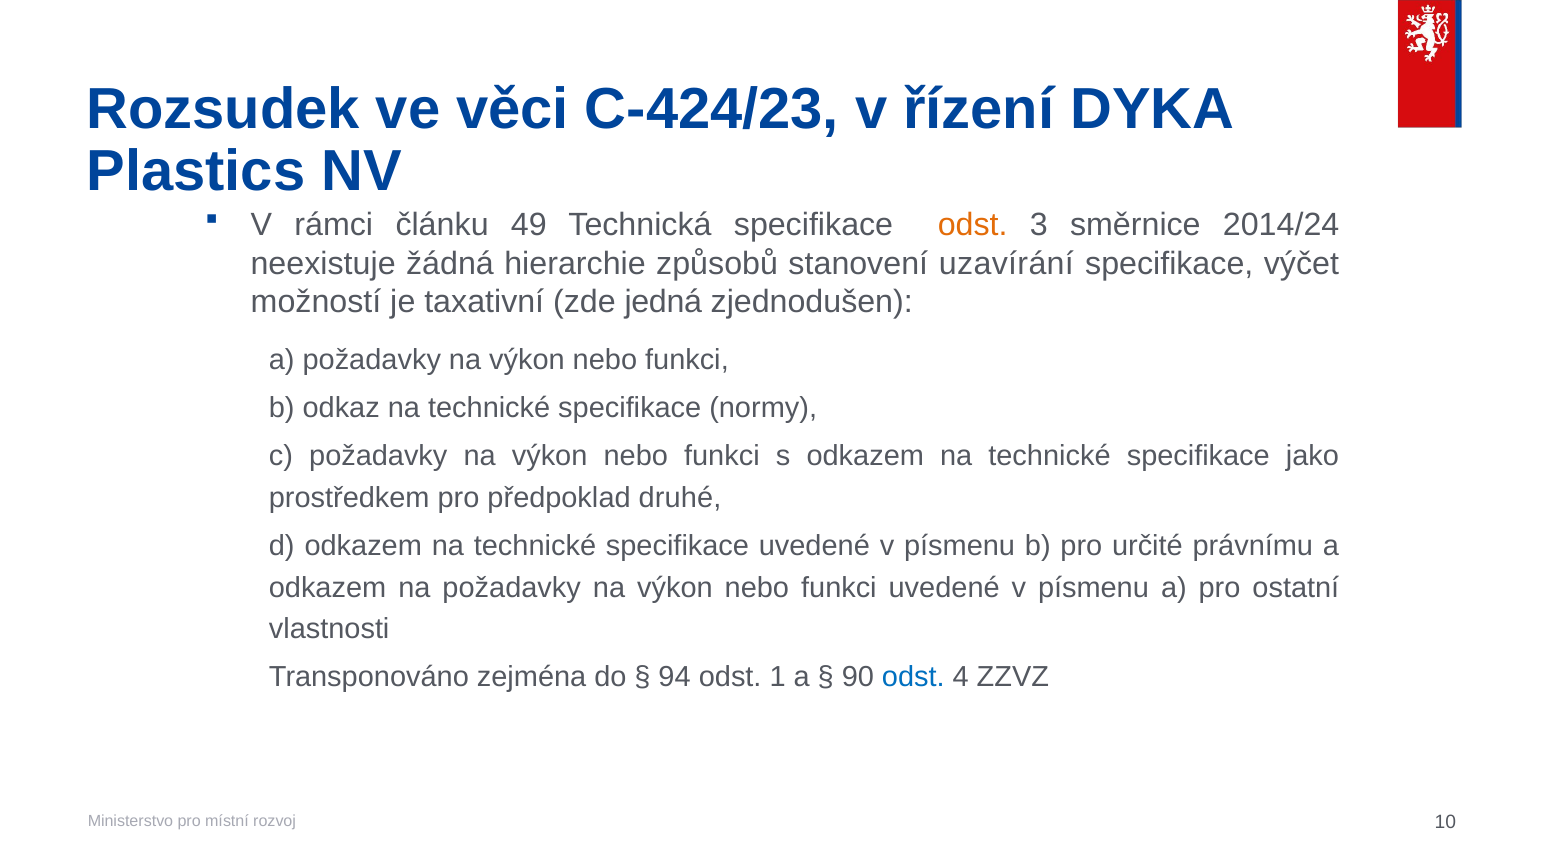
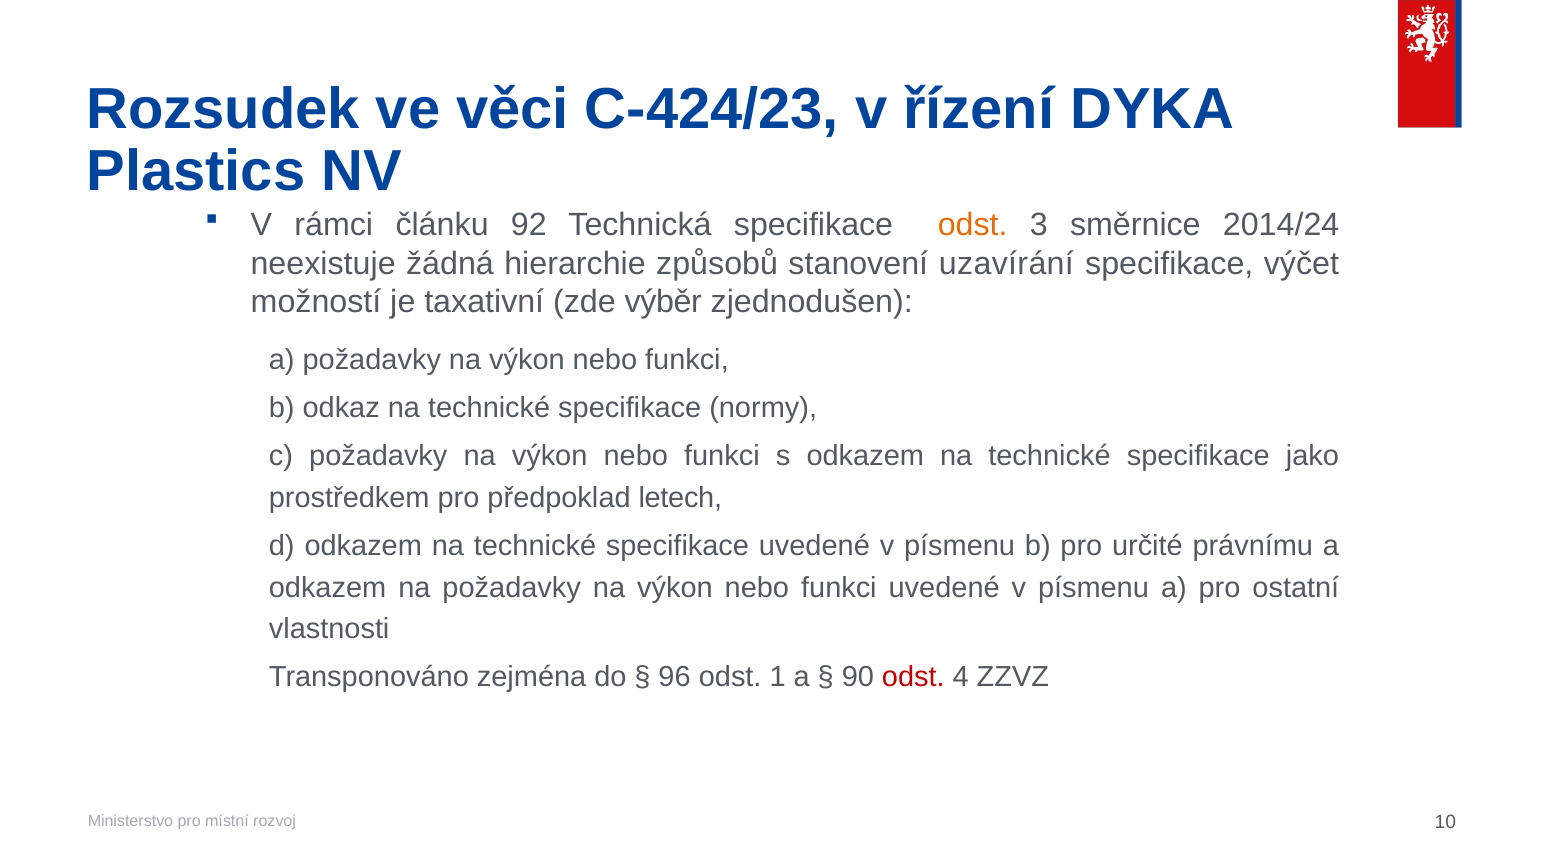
49: 49 -> 92 (529, 225)
jedná: jedná -> výběr (663, 302)
druhé: druhé -> letech (680, 498)
94: 94 -> 96 (675, 678)
odst colour: blue -> red (913, 678)
